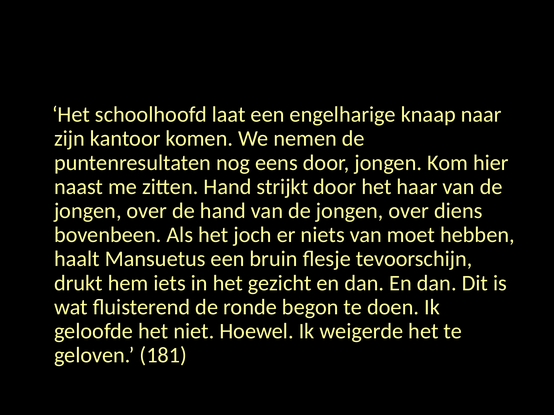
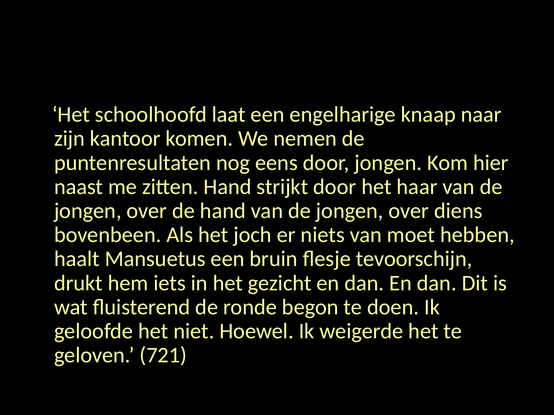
181: 181 -> 721 (163, 356)
